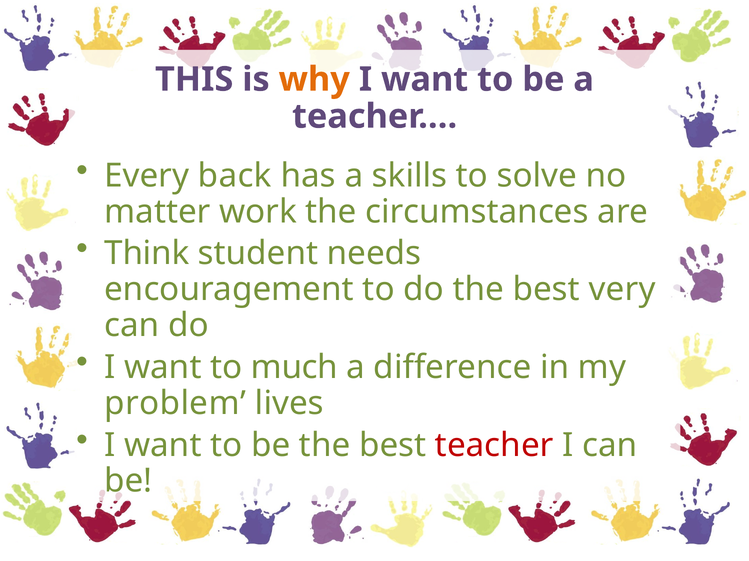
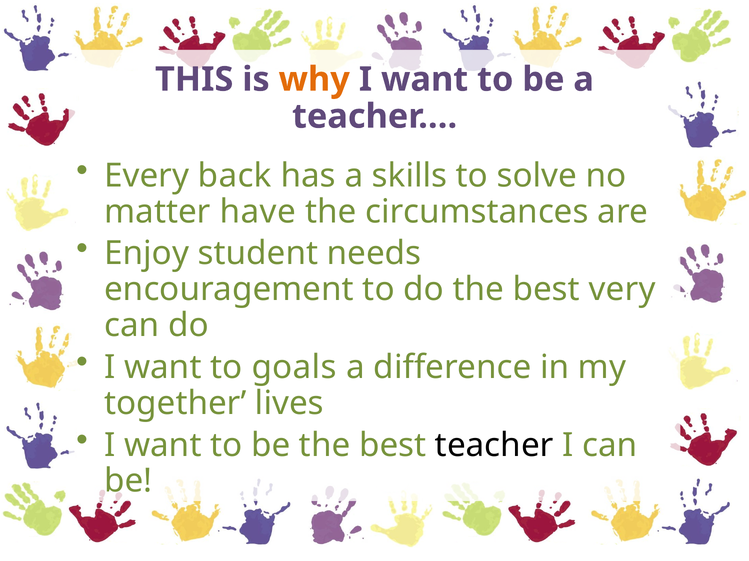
work: work -> have (258, 212)
Think: Think -> Enjoy (147, 254)
much: much -> goals (294, 368)
problem: problem -> together (175, 404)
teacher colour: red -> black (494, 446)
